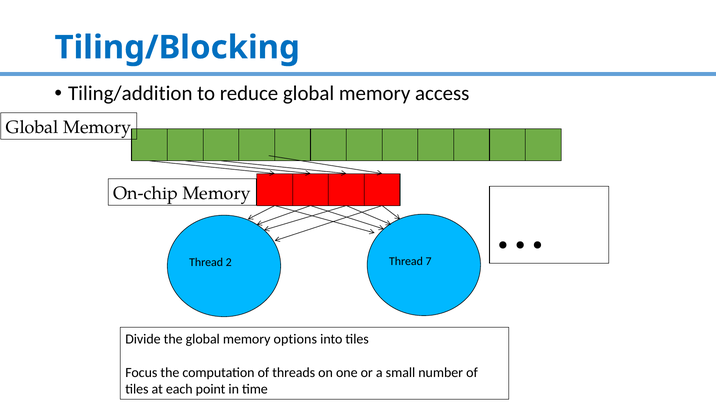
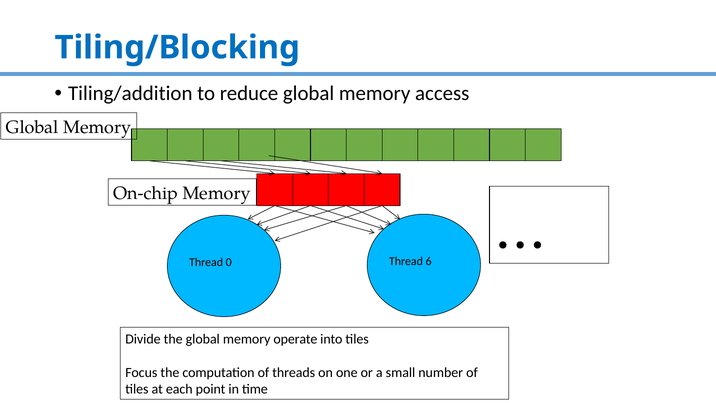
2: 2 -> 0 (229, 262)
7: 7 -> 6 (429, 261)
options: options -> operate (295, 339)
